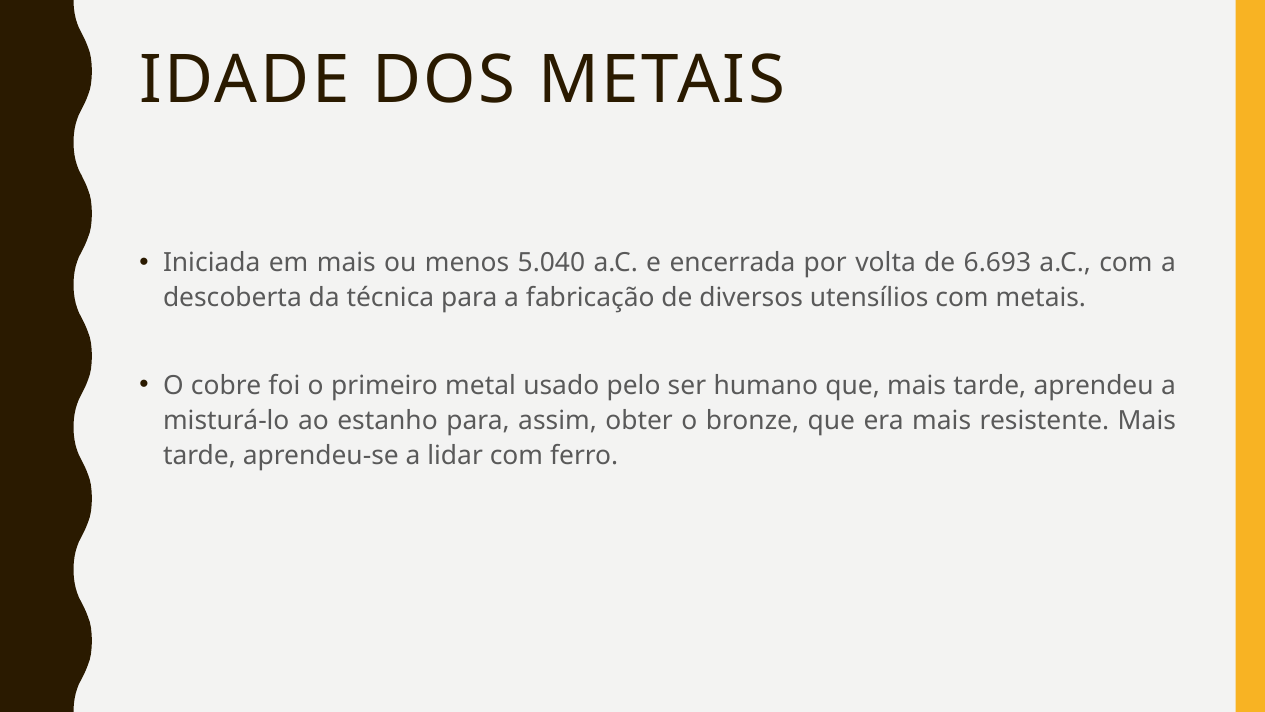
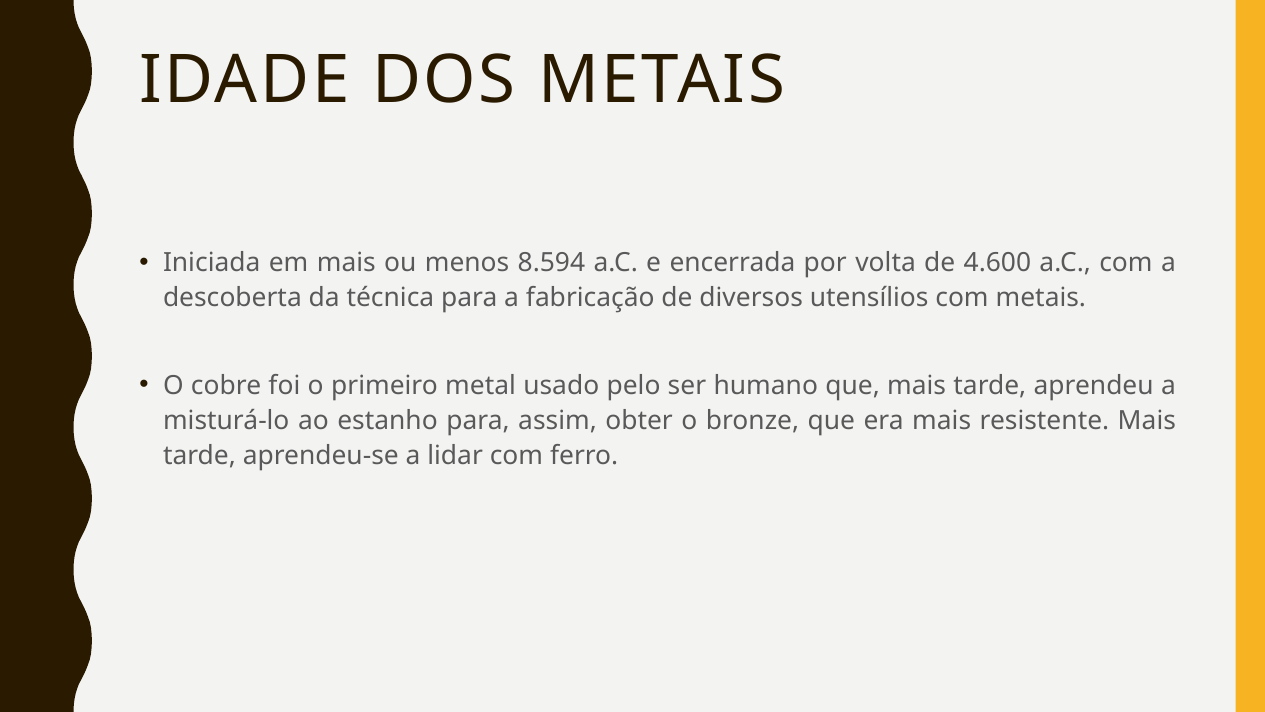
5.040: 5.040 -> 8.594 (551, 263)
6.693: 6.693 -> 4.600 (997, 263)
